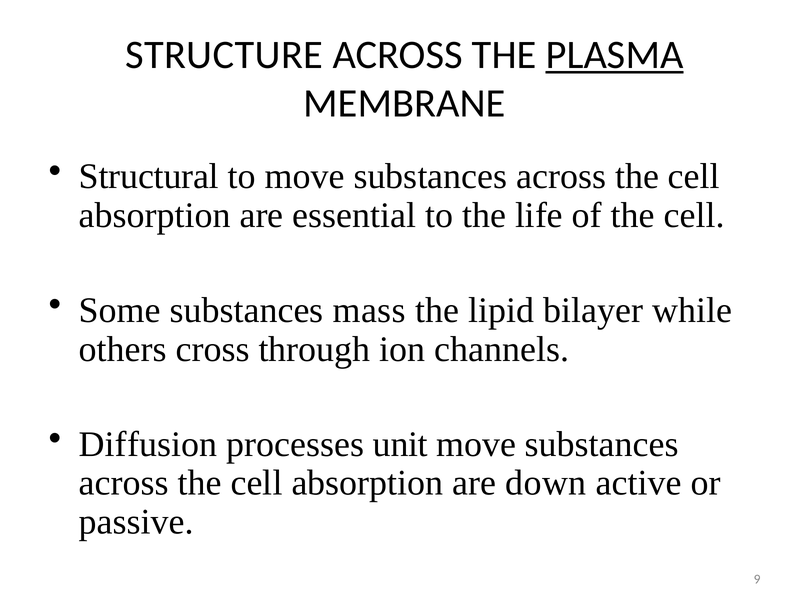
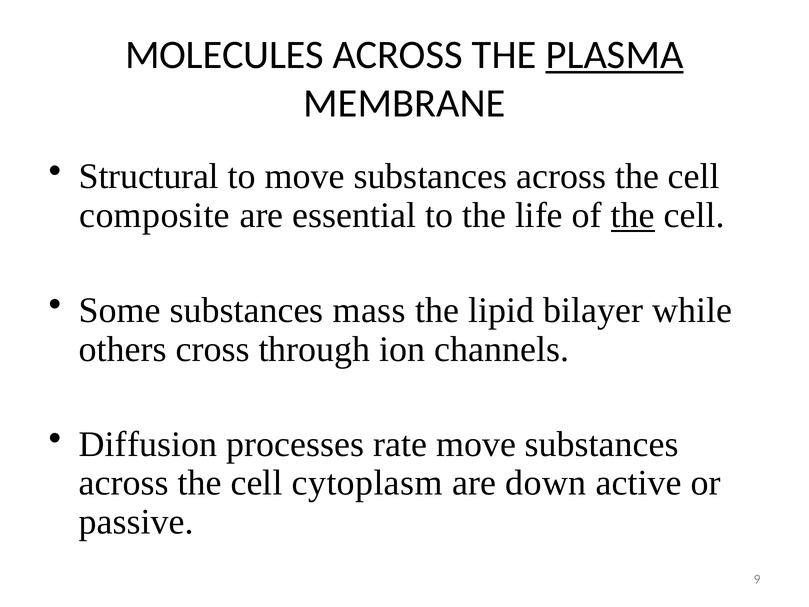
STRUCTURE: STRUCTURE -> MOLECULES (224, 55)
absorption: absorption -> composite (155, 215)
the underline: none -> present (633, 215)
unit: unit -> rate (400, 444)
absorption: absorption -> cytoplasm (367, 483)
